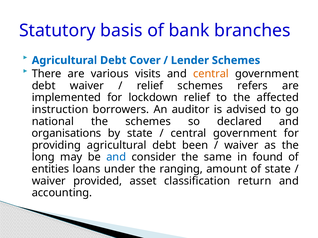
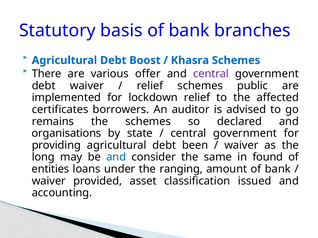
Cover: Cover -> Boost (145, 60)
Lender: Lender -> Khasra (190, 60)
visits: visits -> offer (148, 74)
central colour: orange -> purple (211, 74)
refers: refers -> public (253, 86)
instruction: instruction -> certificates (60, 110)
national: national -> remains (53, 122)
amount of state: state -> bank (278, 169)
return: return -> issued (255, 181)
